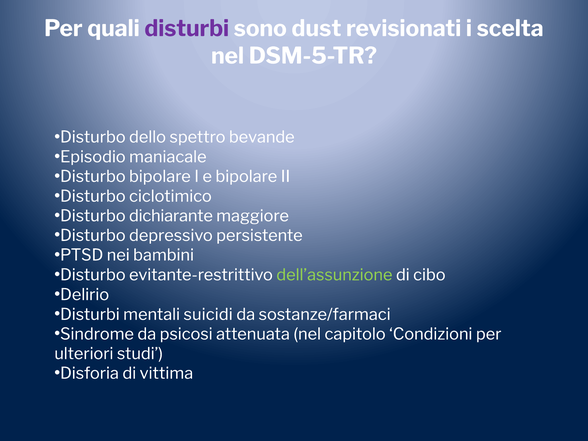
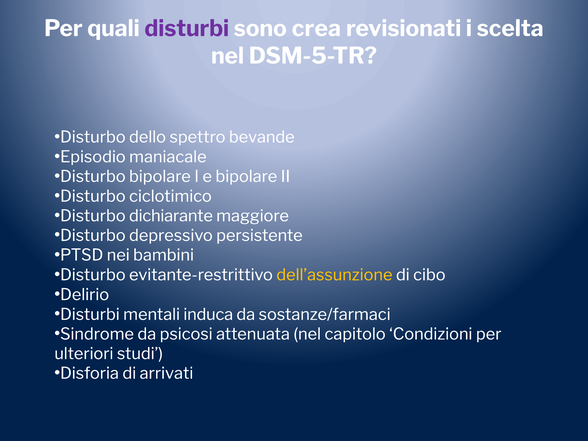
dust: dust -> crea (316, 29)
dell’assunzione colour: light green -> yellow (334, 275)
suicidi: suicidi -> induca (208, 315)
vittima: vittima -> arrivati (166, 373)
